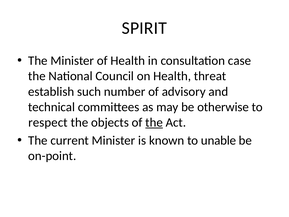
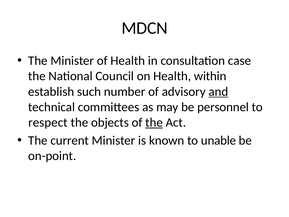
SPIRIT: SPIRIT -> MDCN (145, 28)
threat: threat -> within (210, 76)
and underline: none -> present (218, 91)
otherwise: otherwise -> personnel (223, 107)
